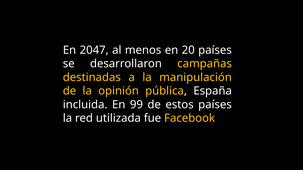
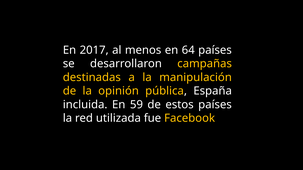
2047: 2047 -> 2017 (94, 50)
20: 20 -> 64 (188, 50)
99: 99 -> 59 (136, 105)
